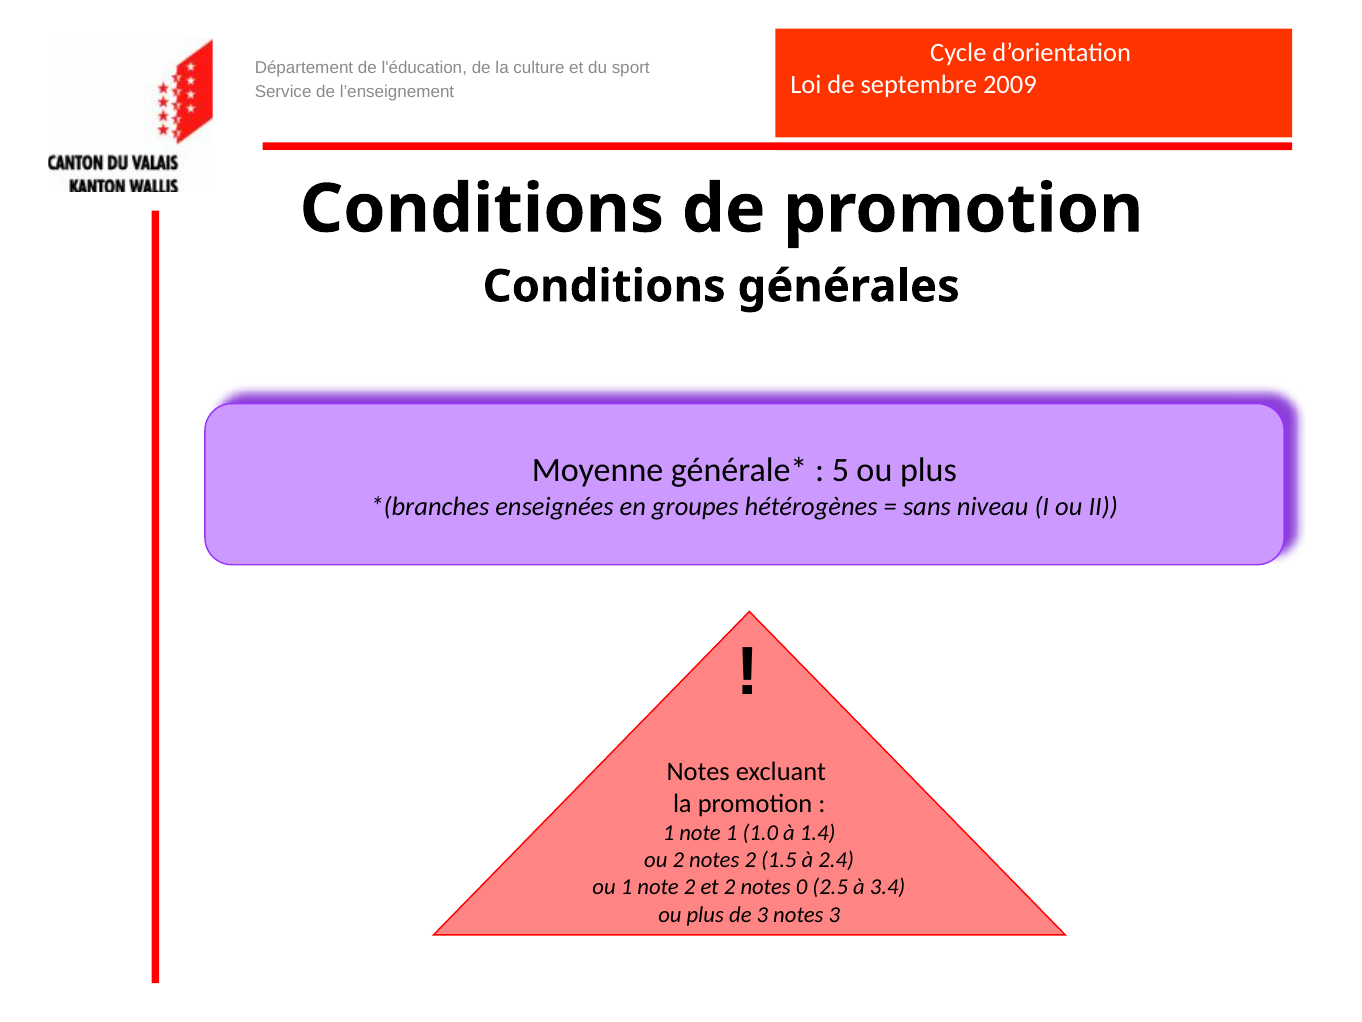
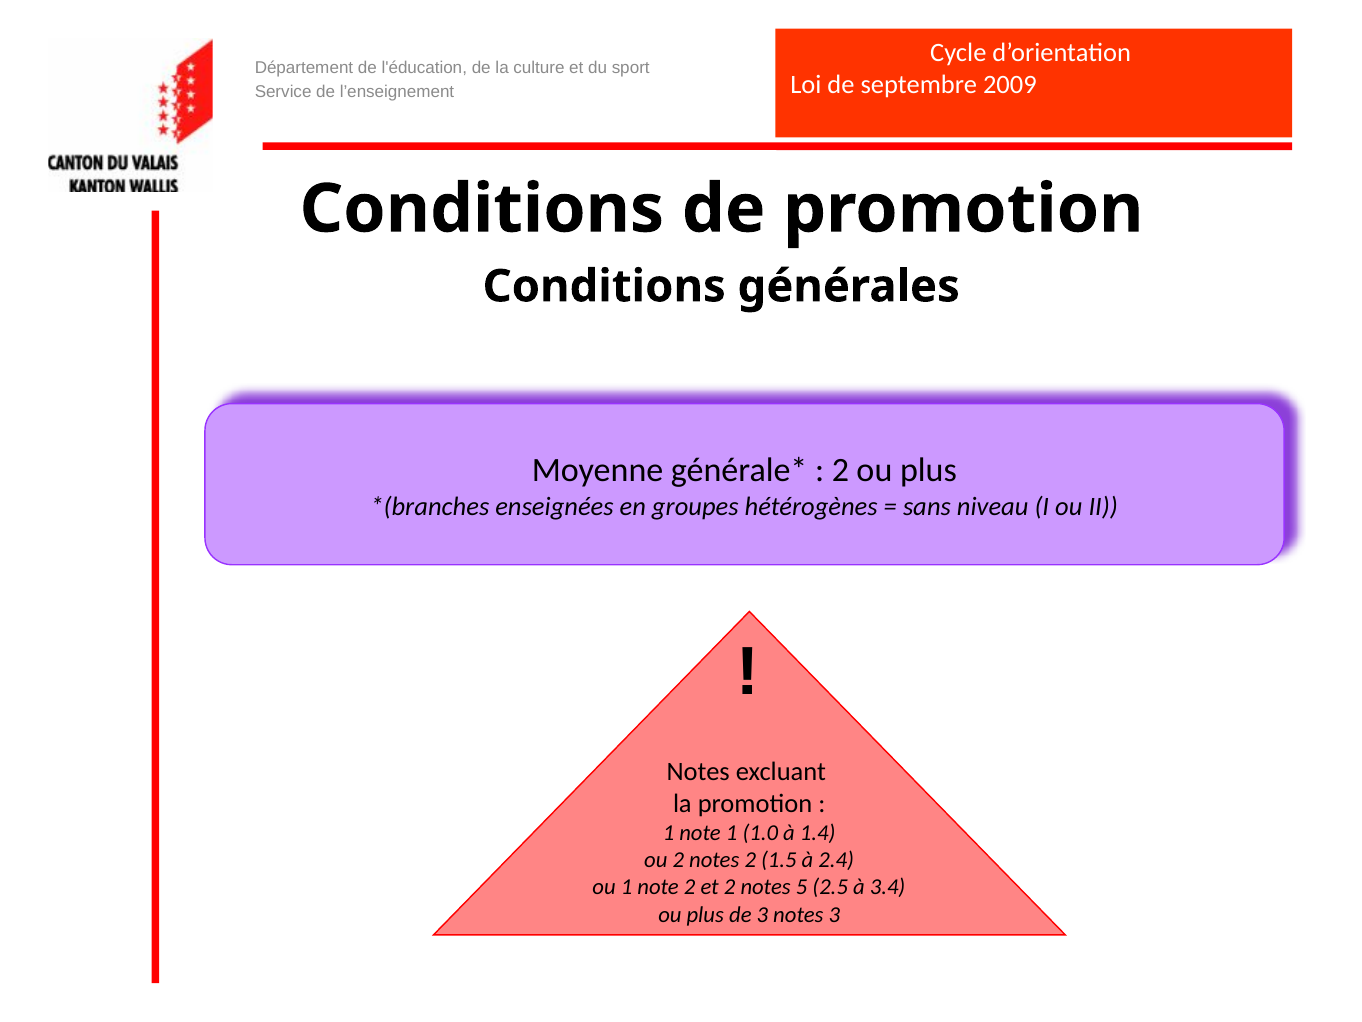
5: 5 -> 2 (840, 470)
0: 0 -> 5 (802, 887)
